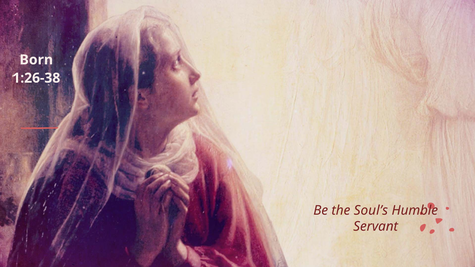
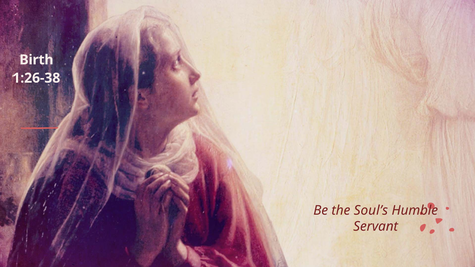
Born: Born -> Birth (36, 60)
